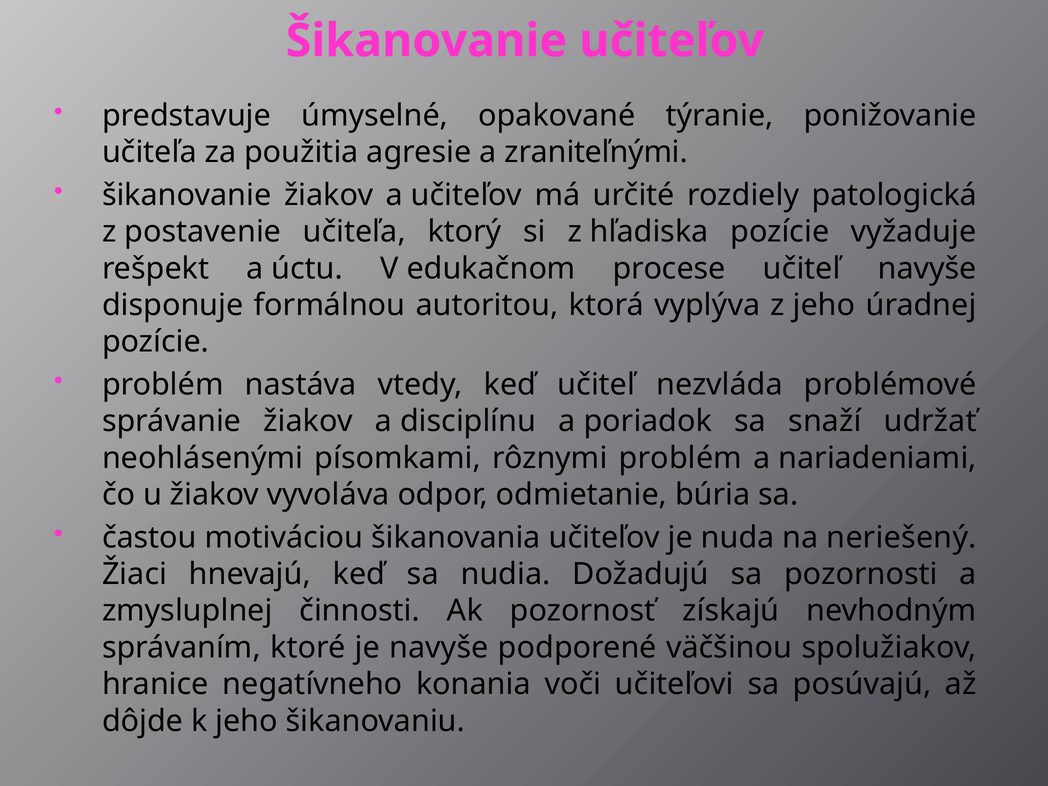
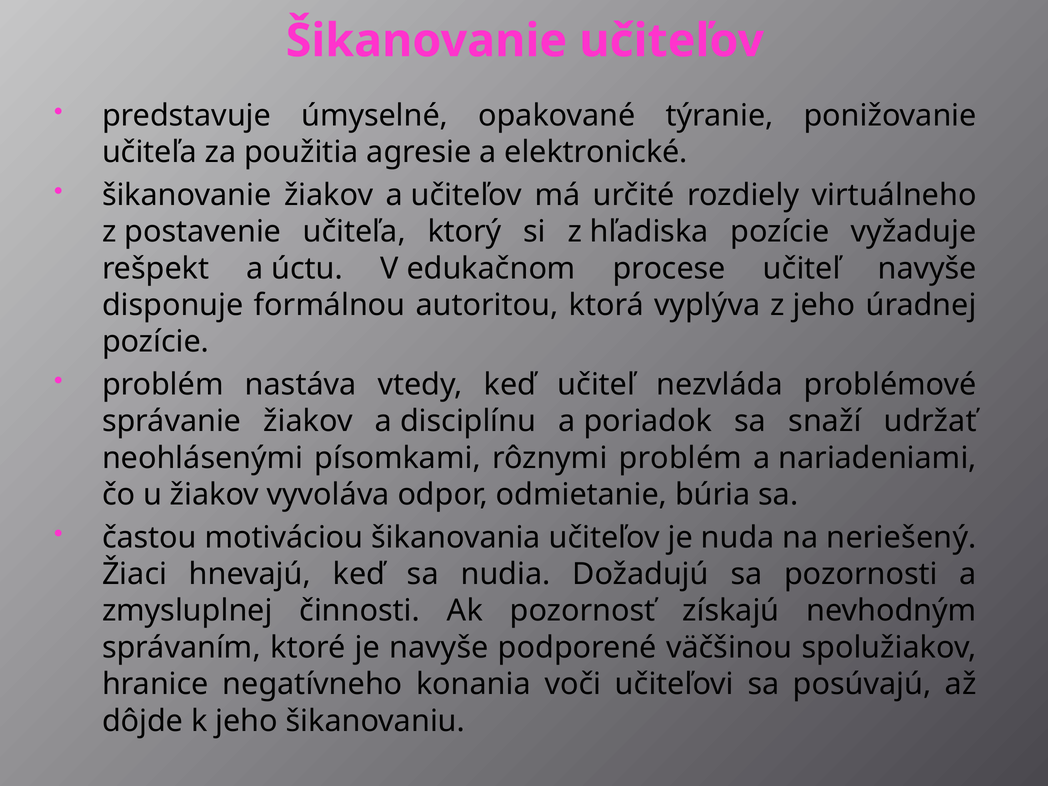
zraniteľnými: zraniteľnými -> elektronické (596, 152)
patologická: patologická -> virtuálneho (894, 195)
